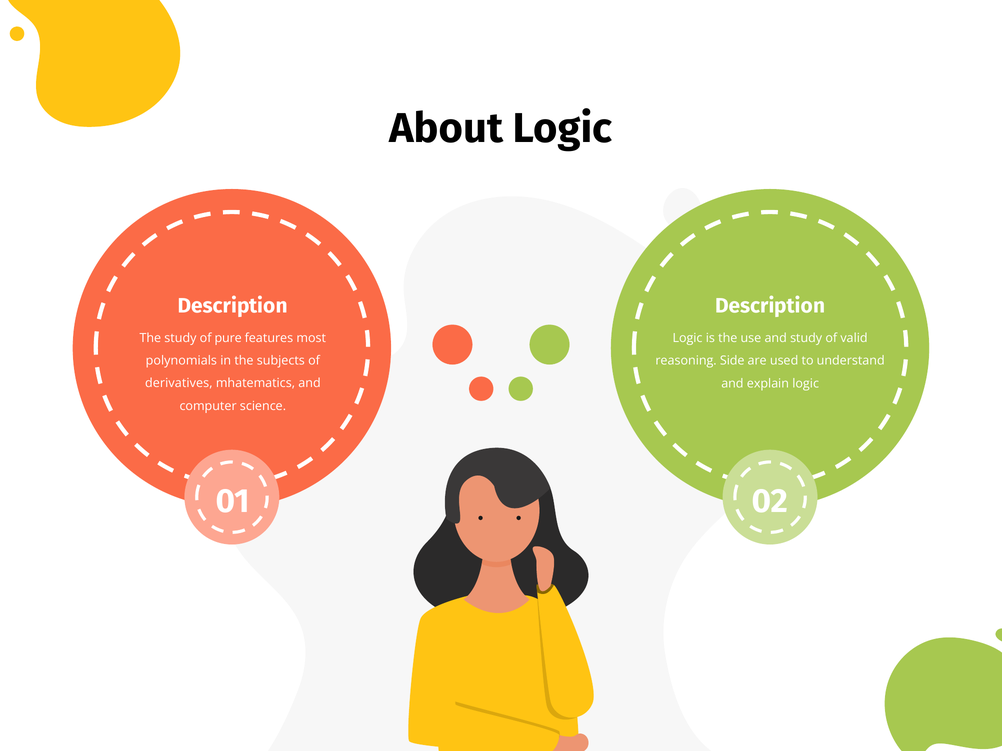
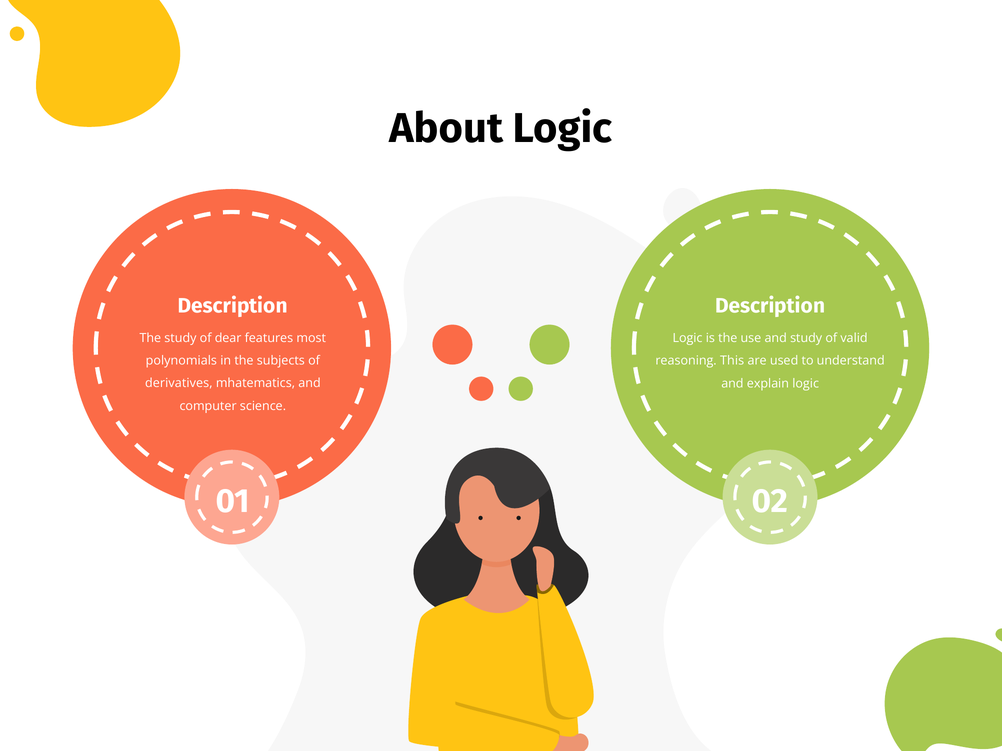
pure: pure -> dear (228, 338)
Side: Side -> This (732, 361)
